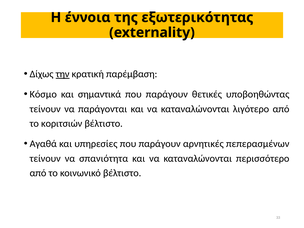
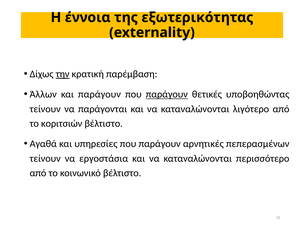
Κόσμο: Κόσμο -> Άλλων (43, 94)
και σημαντικά: σημαντικά -> παράγουν (99, 94)
παράγουν underline: none -> present (167, 94)
σπανιότητα: σπανιότητα -> εργοστάσια (104, 158)
